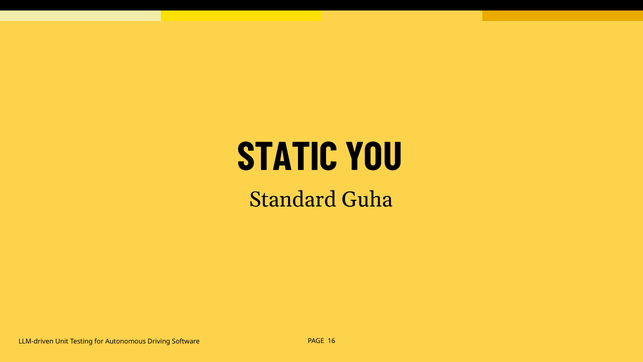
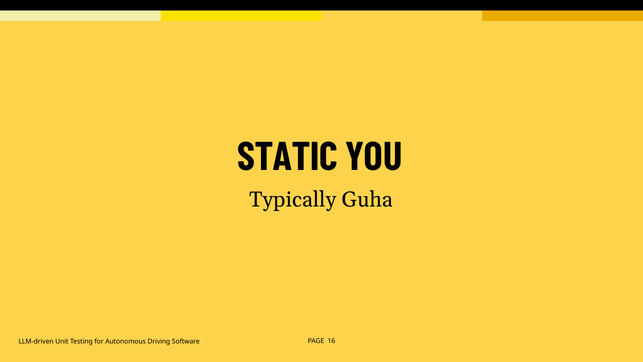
Standard: Standard -> Typically (293, 199)
